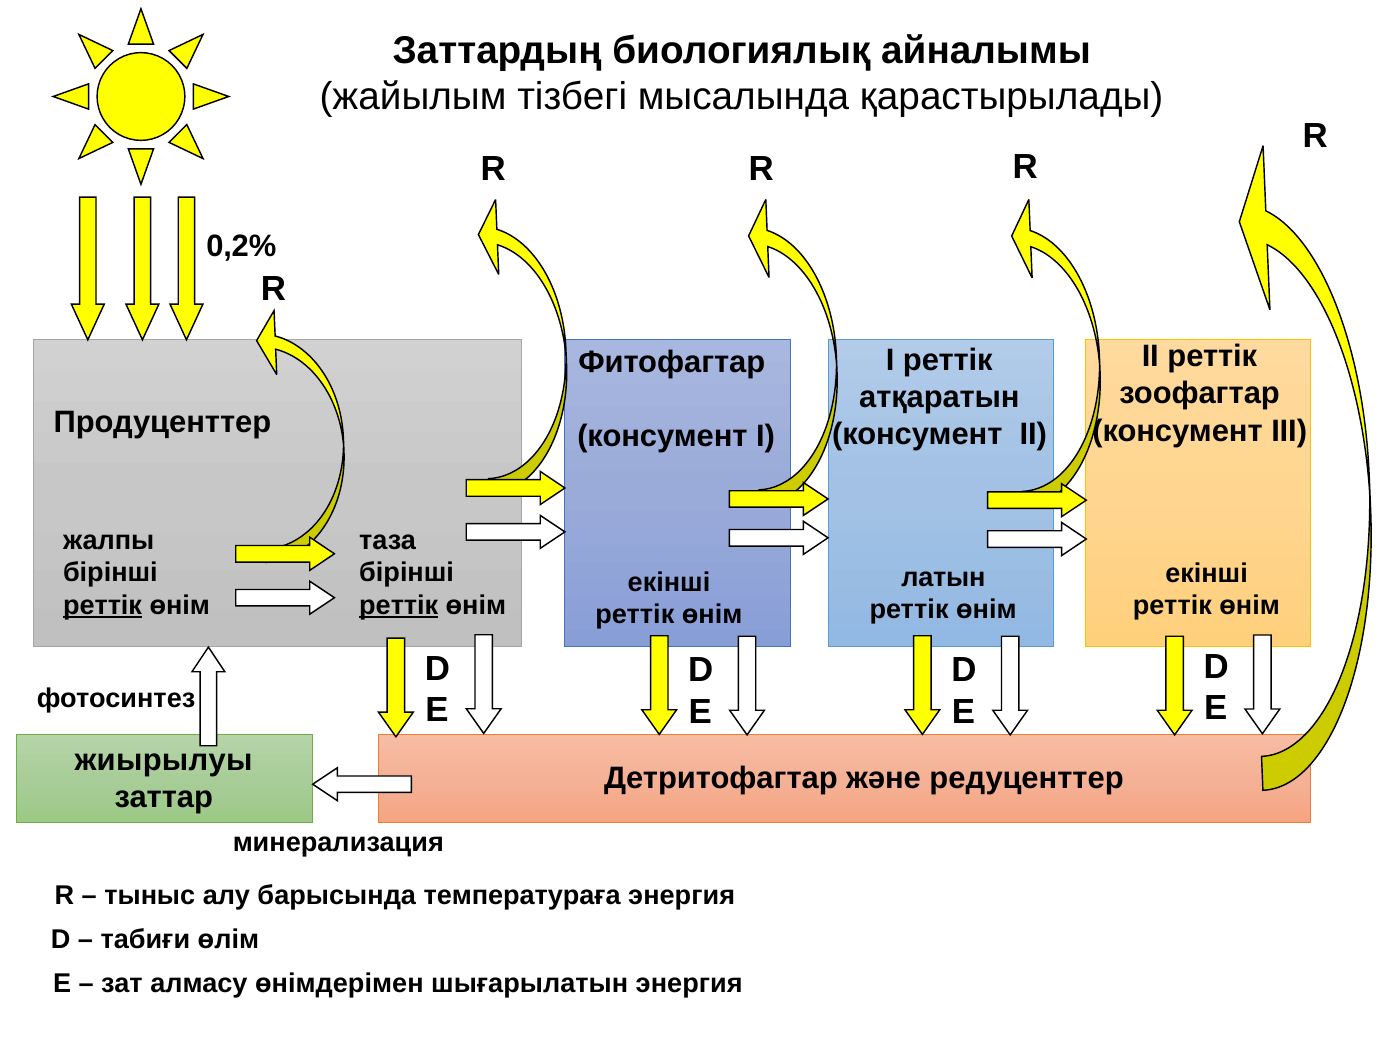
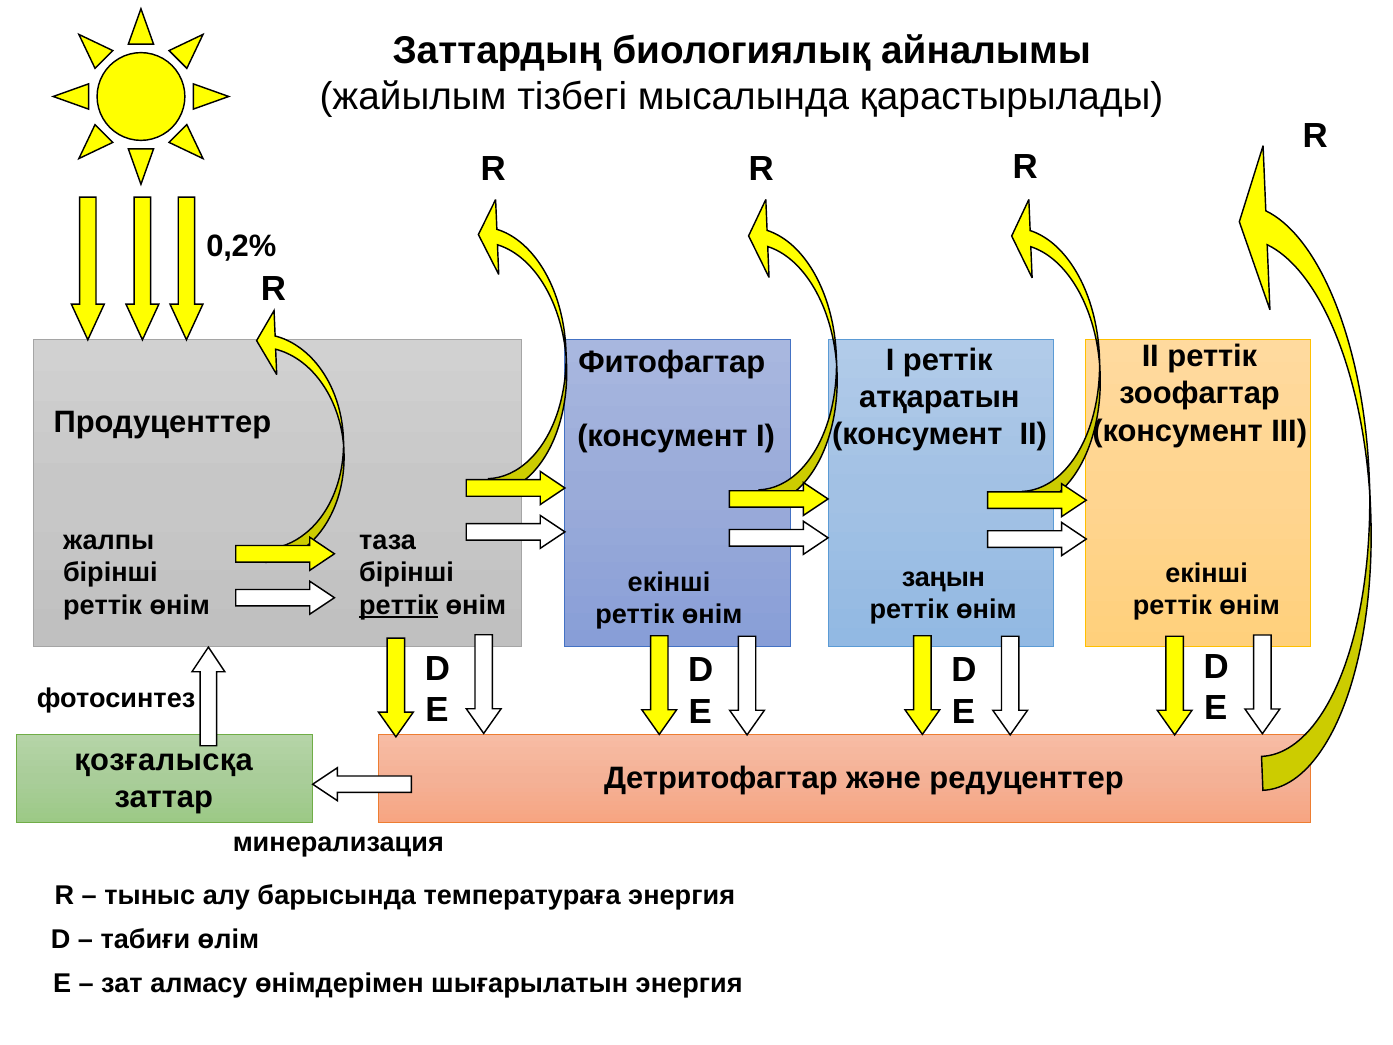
латын: латын -> заңын (943, 577)
реттік underline: present -> none (103, 605)
жиырылуы: жиырылуы -> қозғалысқа (164, 760)
